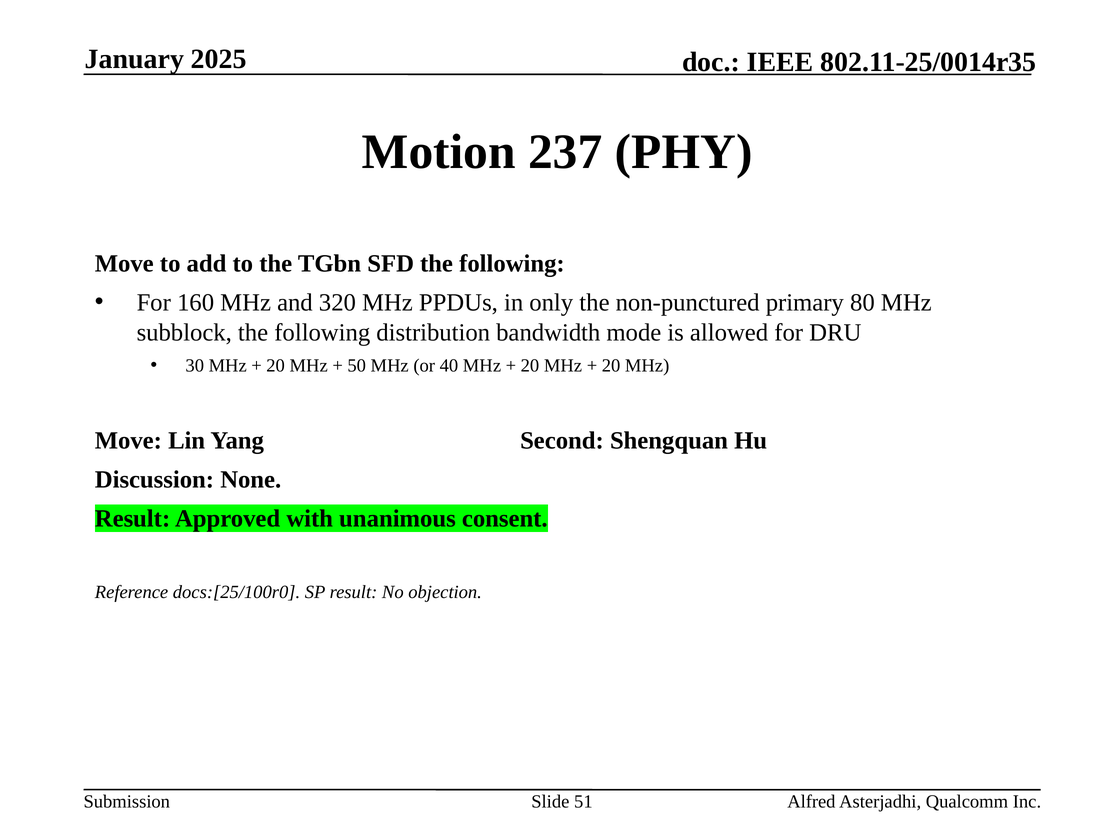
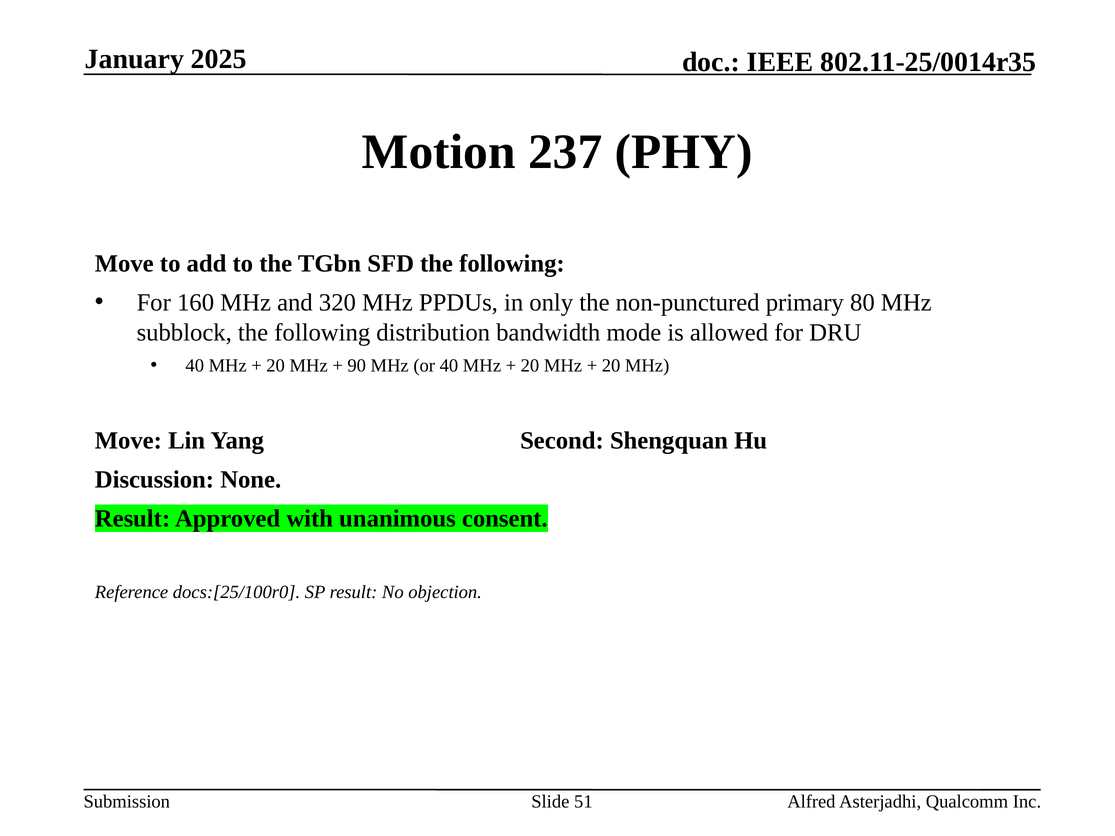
30: 30 -> 40 (195, 366)
50: 50 -> 90 (357, 366)
